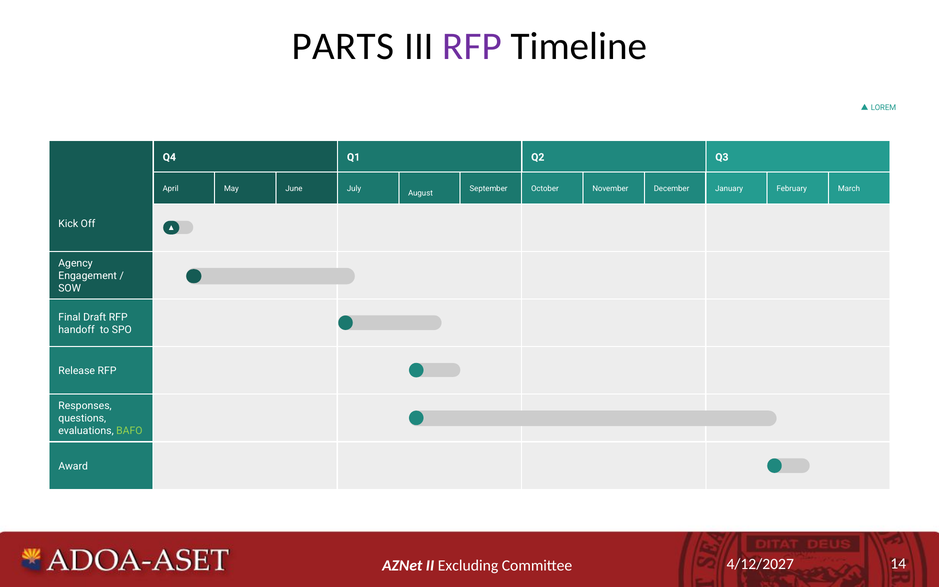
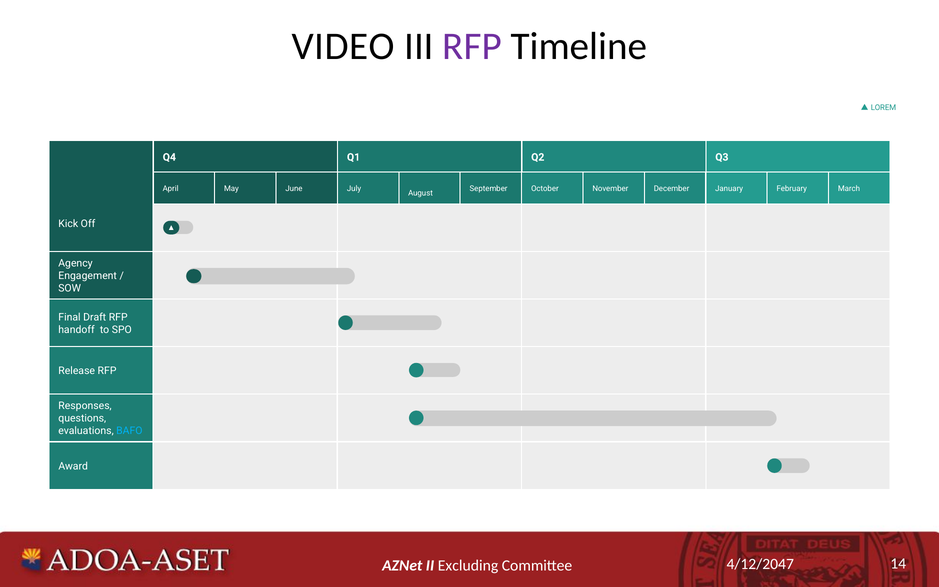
PARTS: PARTS -> VIDEO (343, 46)
BAFO colour: light green -> light blue (129, 431)
4/12/2027: 4/12/2027 -> 4/12/2047 (760, 564)
